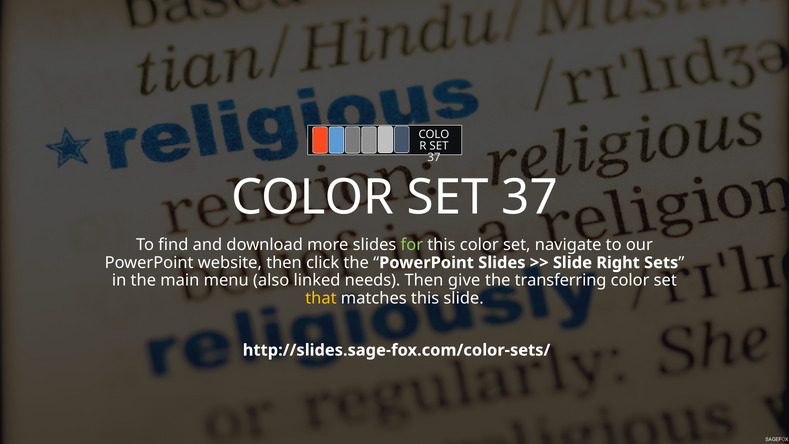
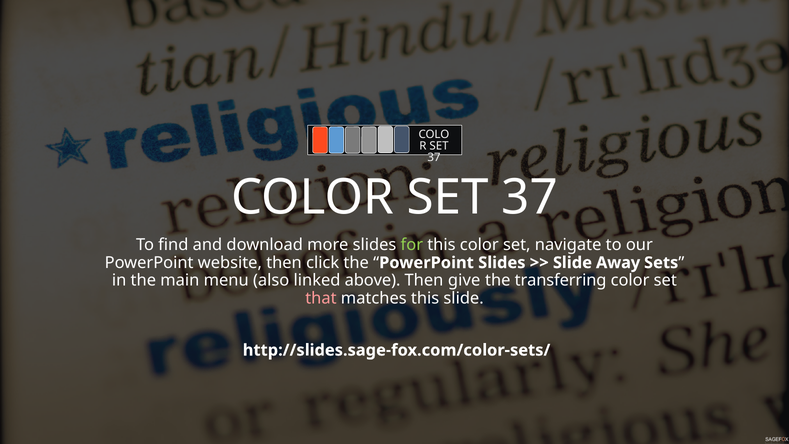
Right: Right -> Away (618, 263)
needs: needs -> above (373, 280)
that colour: yellow -> pink (321, 298)
